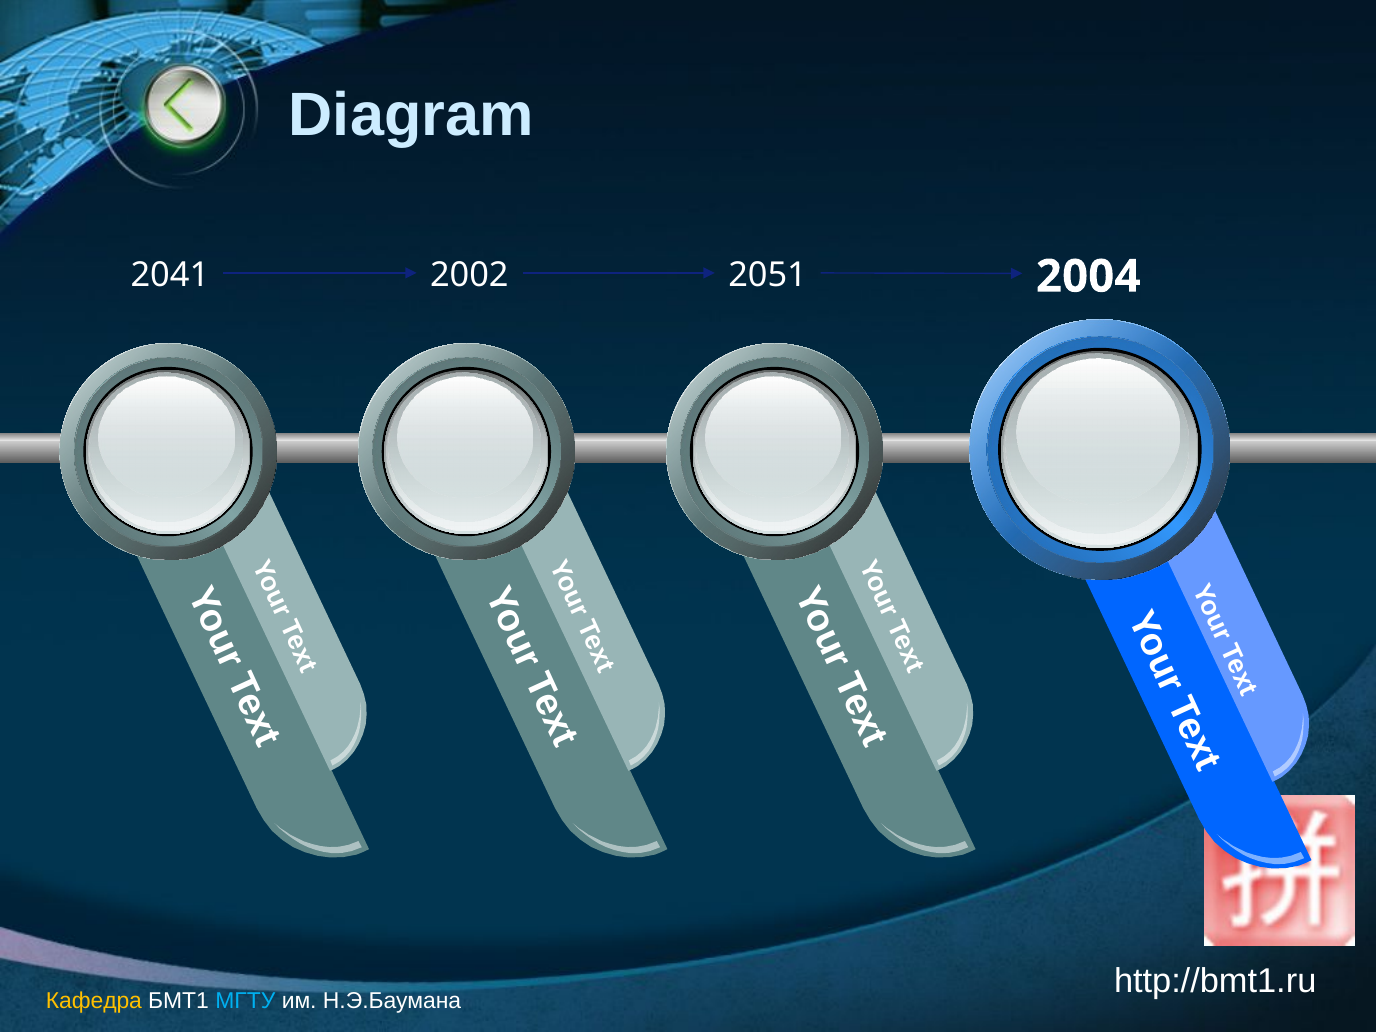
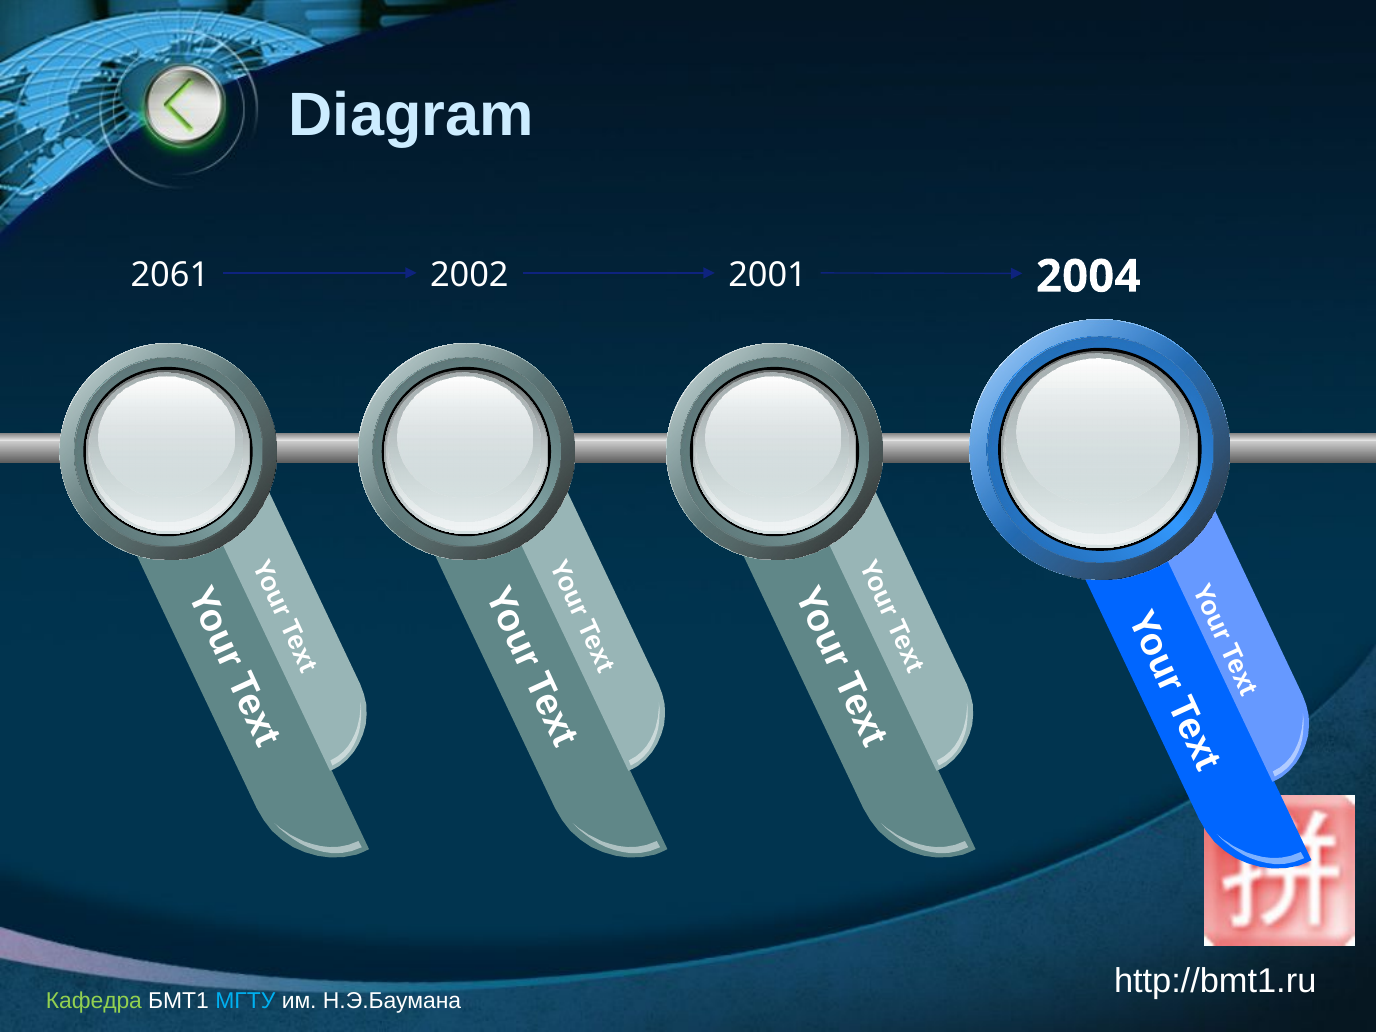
2041: 2041 -> 2061 (170, 275)
2051: 2051 -> 2001 (768, 275)
Кафедра colour: yellow -> light green (94, 1000)
